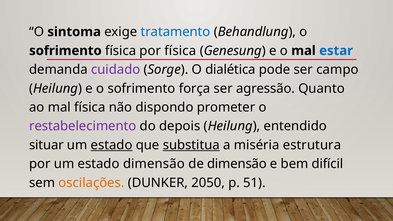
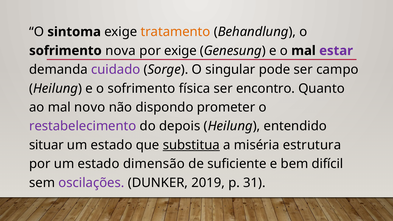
tratamento colour: blue -> orange (176, 32)
sofrimento física: física -> nova (121, 51)
por física: física -> exige (180, 51)
estar colour: blue -> purple (336, 51)
dialética: dialética -> singular (230, 70)
força: força -> física (195, 88)
agressão: agressão -> encontro (266, 88)
mal física: física -> novo (90, 107)
estado underline: present -> none (112, 145)
de dimensão: dimensão -> suficiente (237, 164)
oscilações colour: orange -> purple (91, 183)
2050: 2050 -> 2019 (208, 183)
51: 51 -> 31 (254, 183)
